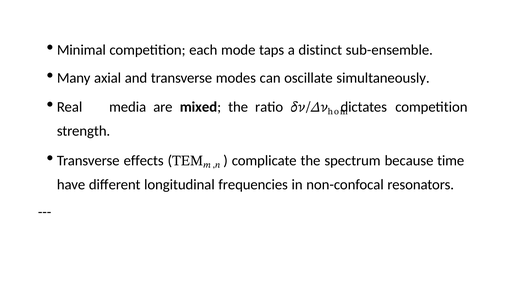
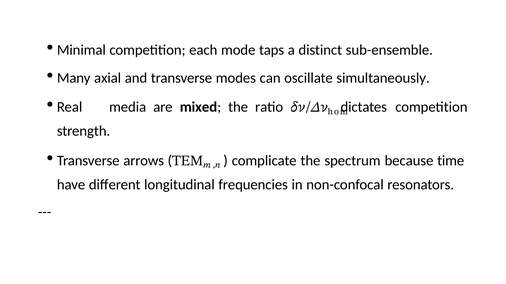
effects: effects -> arrows (144, 161)
